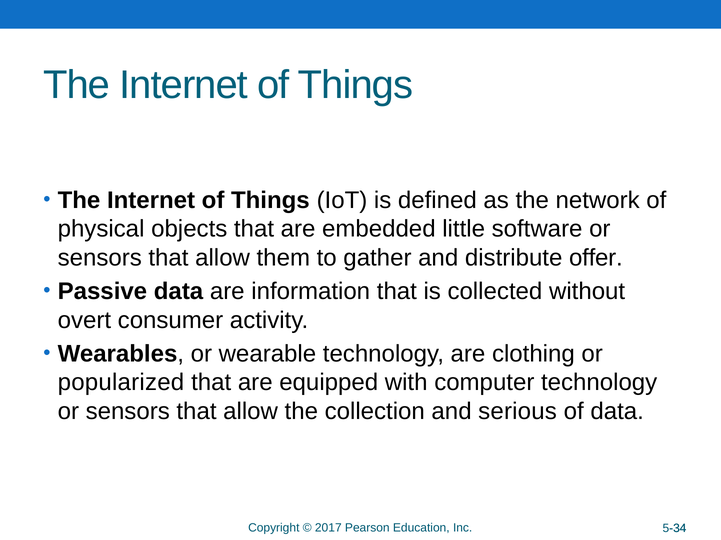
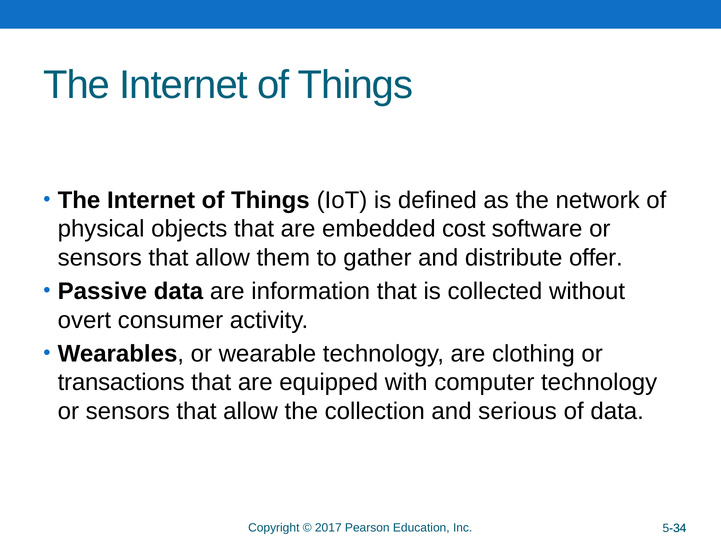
little: little -> cost (464, 229)
popularized: popularized -> transactions (121, 383)
